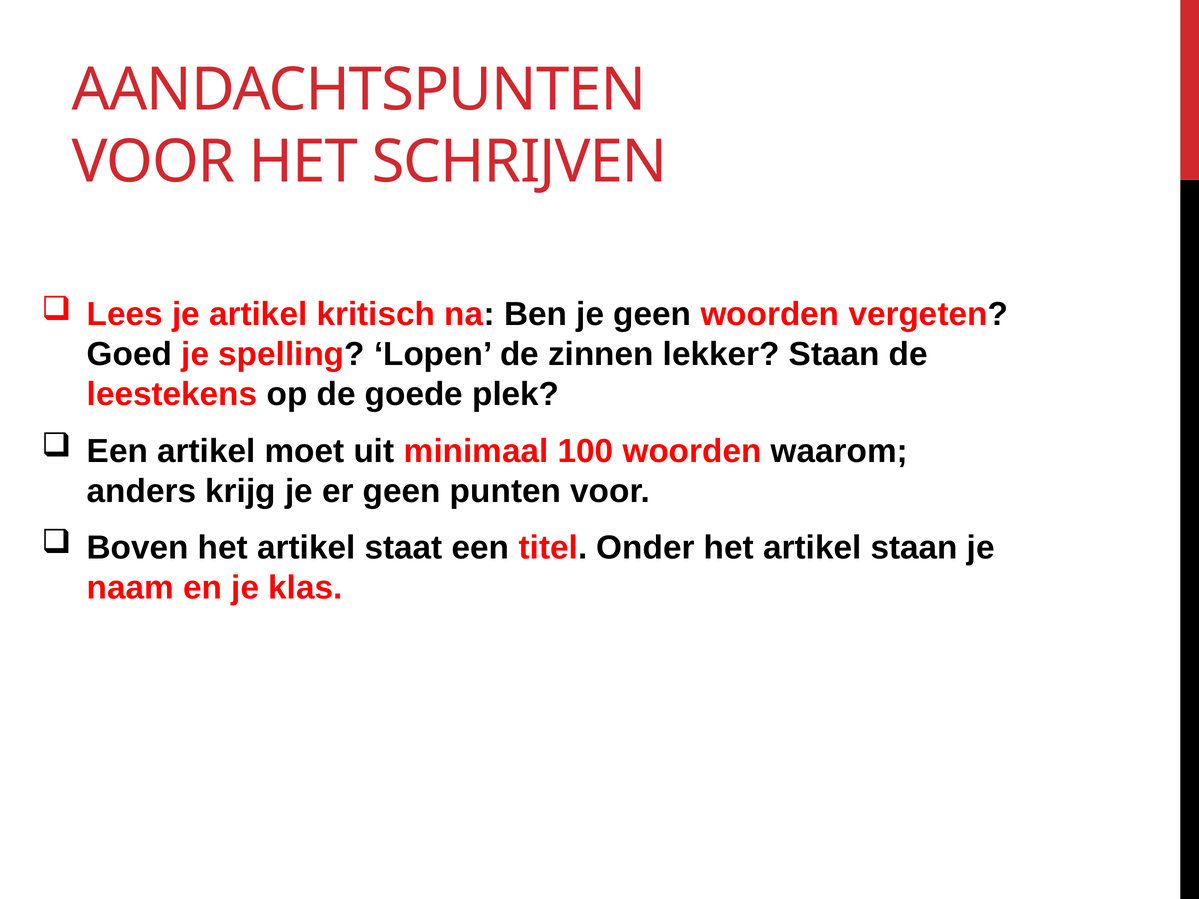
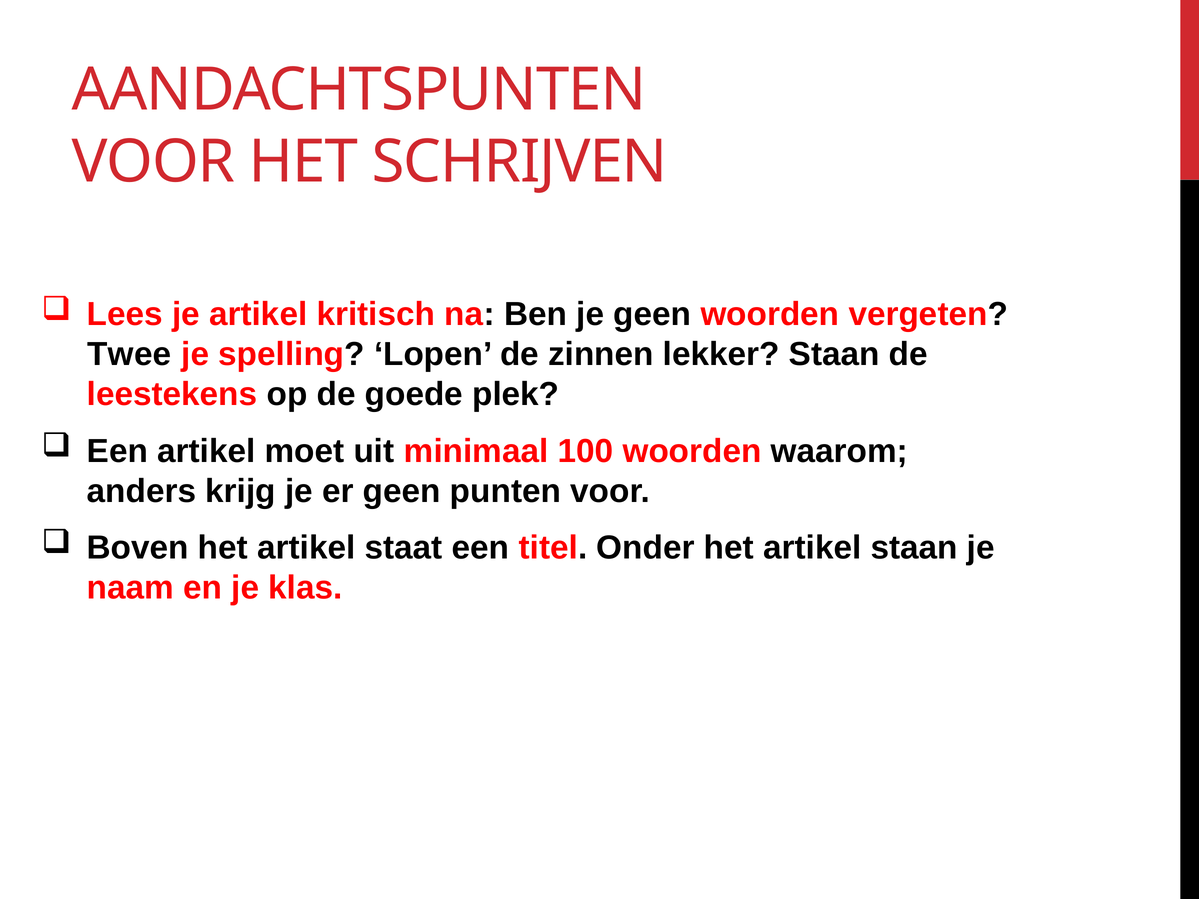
Goed: Goed -> Twee (129, 355)
